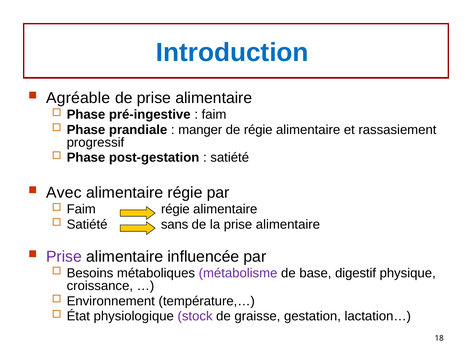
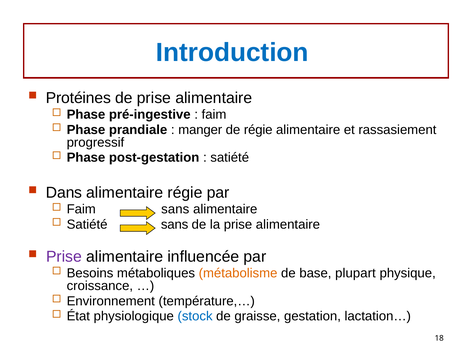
Agréable: Agréable -> Protéines (78, 98)
Avec: Avec -> Dans (64, 193)
Faim régie: régie -> sans (175, 209)
métabolisme colour: purple -> orange (238, 273)
digestif: digestif -> plupart (355, 273)
stock colour: purple -> blue (195, 316)
